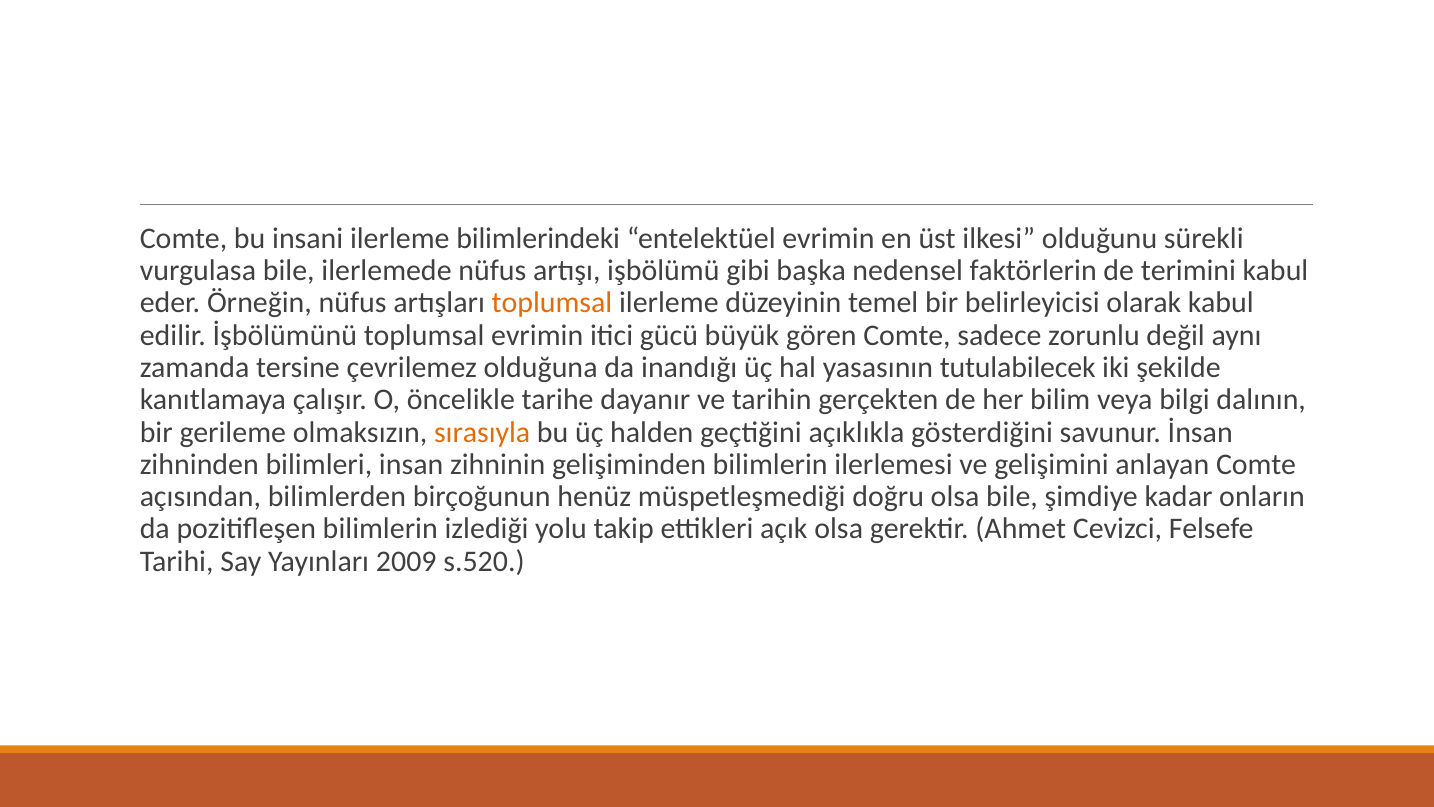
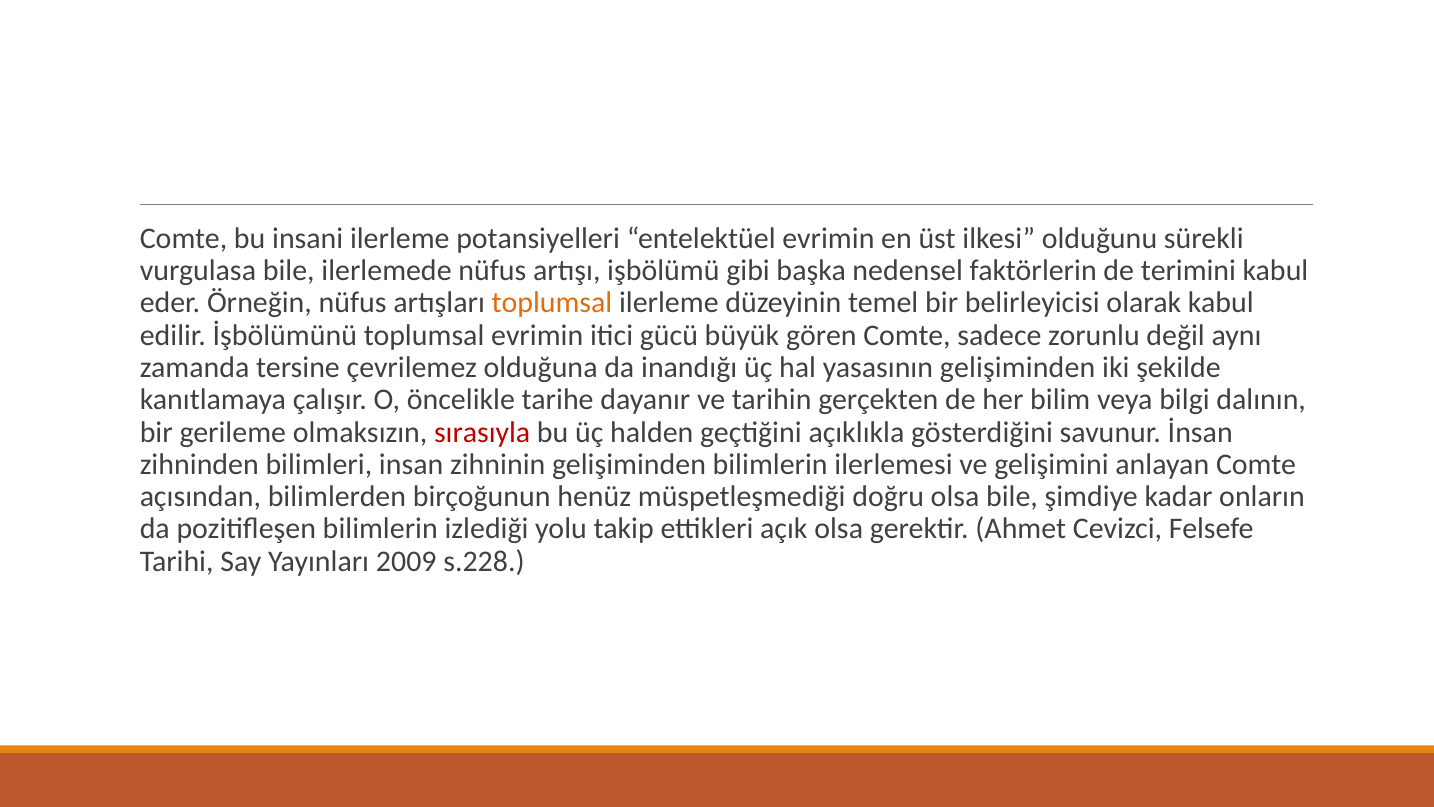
bilimlerindeki: bilimlerindeki -> potansiyelleri (538, 238)
yasasının tutulabilecek: tutulabilecek -> gelişiminden (1018, 367)
sırasıyla colour: orange -> red (482, 432)
s.520: s.520 -> s.228 (484, 561)
